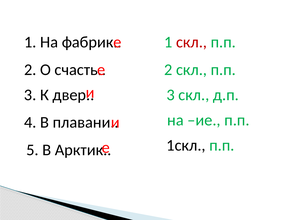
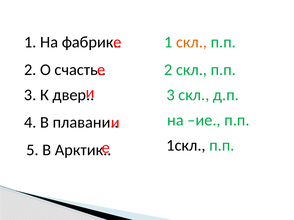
скл colour: red -> orange (192, 42)
